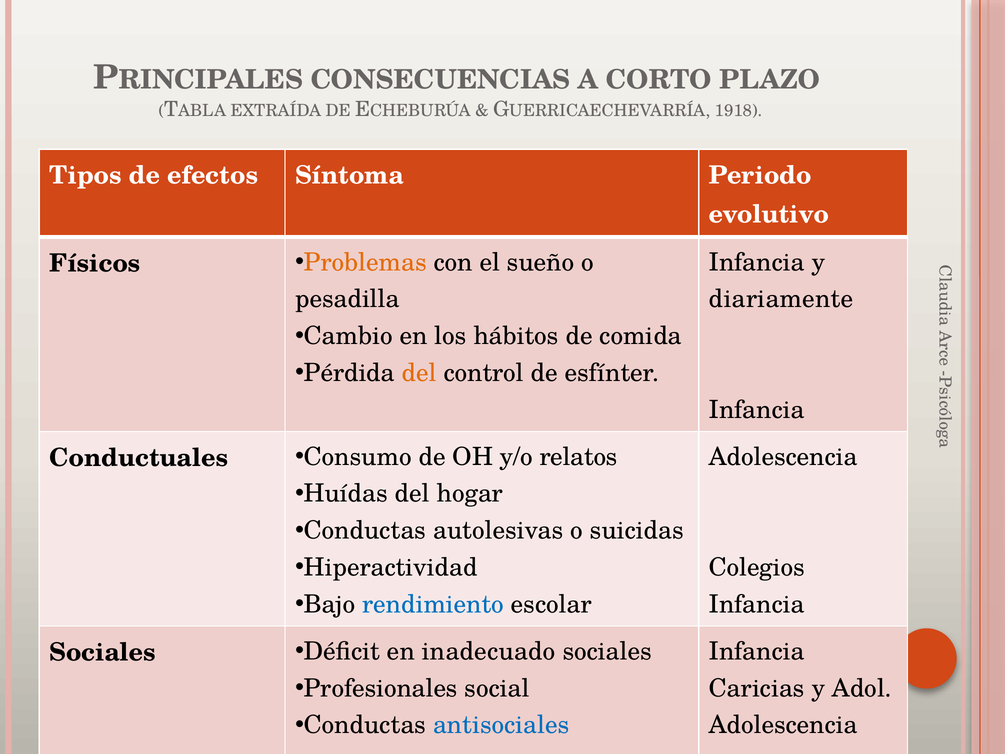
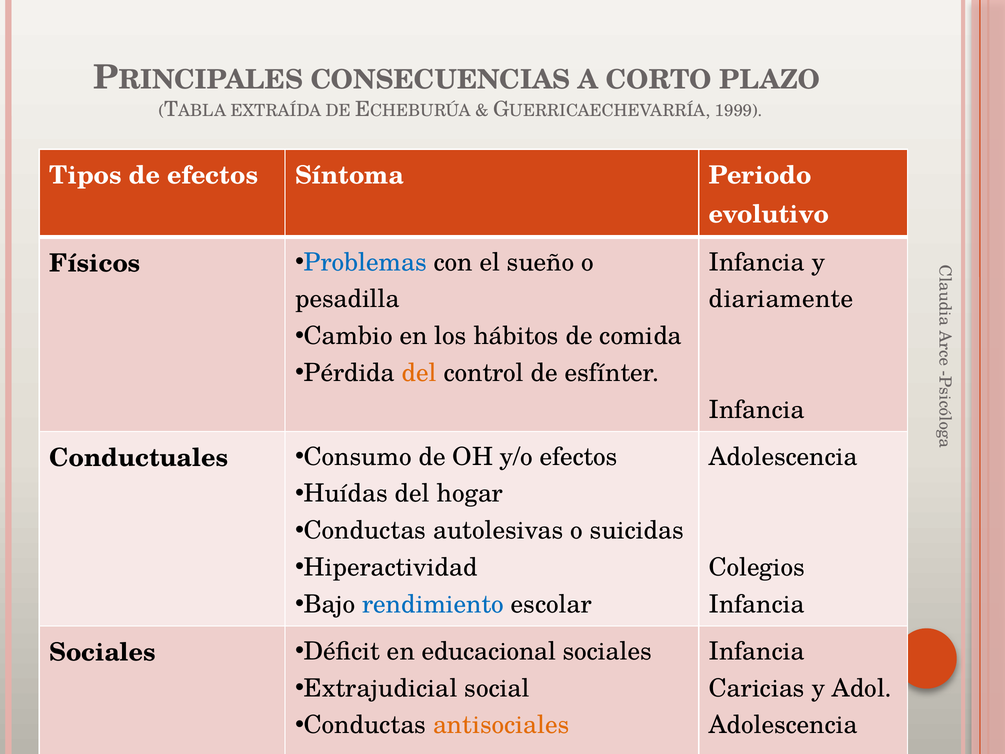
1918: 1918 -> 1999 (739, 111)
Problemas colour: orange -> blue (365, 262)
y/o relatos: relatos -> efectos (579, 457)
inadecuado: inadecuado -> educacional (489, 651)
Profesionales: Profesionales -> Extrajudicial (381, 688)
antisociales colour: blue -> orange (501, 725)
